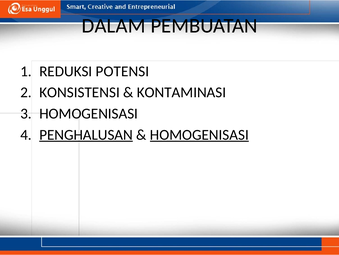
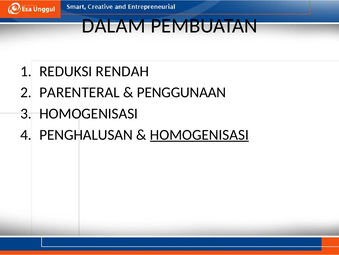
POTENSI: POTENSI -> RENDAH (122, 71)
KONSISTENSI: KONSISTENSI -> PARENTERAL (80, 92)
KONTAMINASI: KONTAMINASI -> PENGGUNAAN (182, 92)
PENGHALUSAN underline: present -> none (86, 134)
